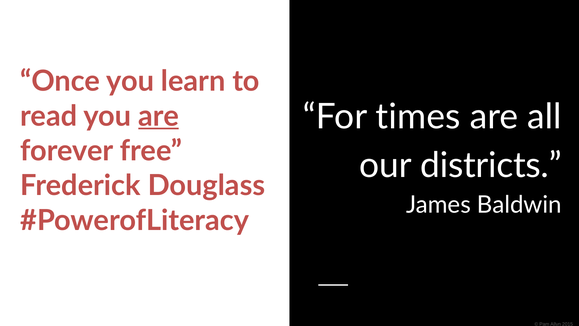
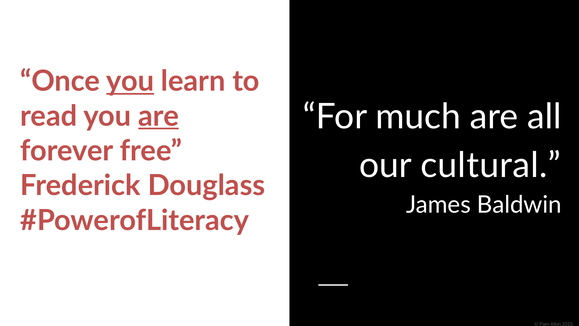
you underline: none -> present (130, 81)
times: times -> much (418, 117)
districts: districts -> cultural (491, 165)
